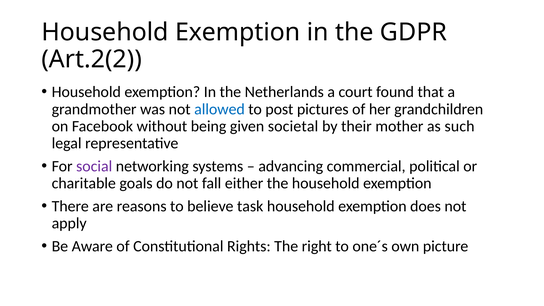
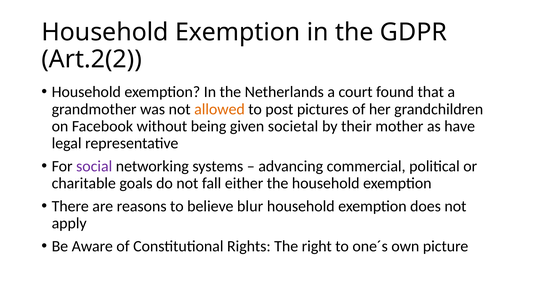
allowed colour: blue -> orange (219, 109)
such: such -> have (460, 126)
task: task -> blur (250, 206)
